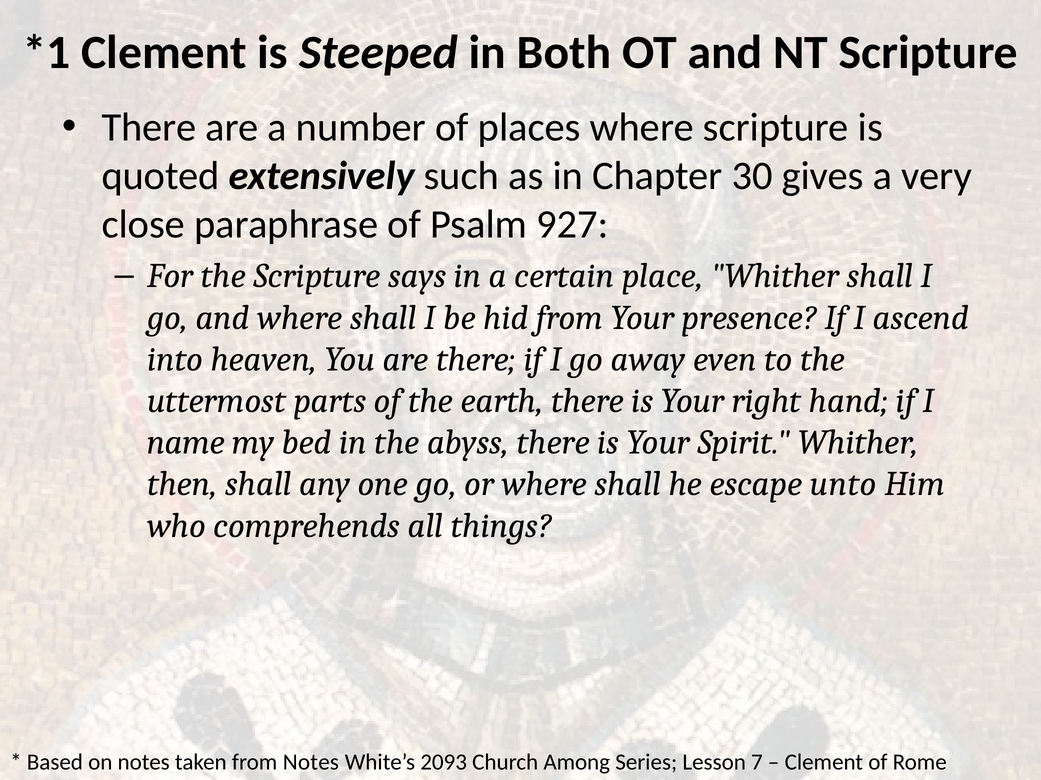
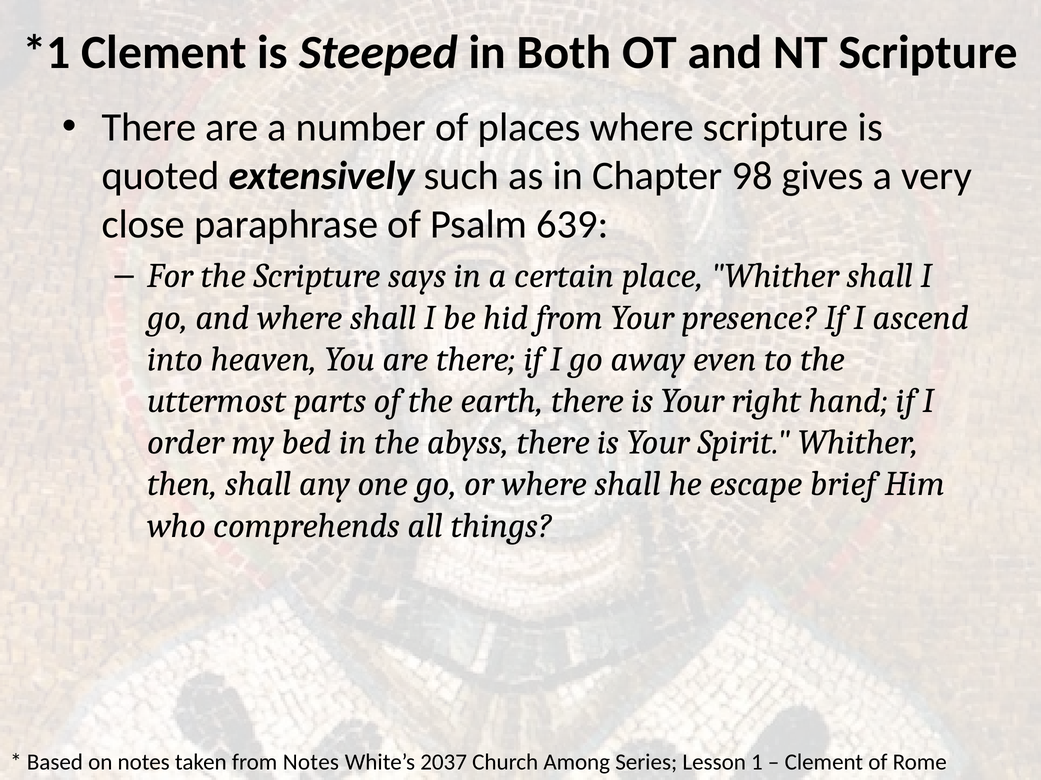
30: 30 -> 98 (752, 176)
927: 927 -> 639 (572, 225)
name: name -> order (186, 443)
unto: unto -> brief (843, 484)
2093: 2093 -> 2037 (444, 763)
7: 7 -> 1 (757, 763)
